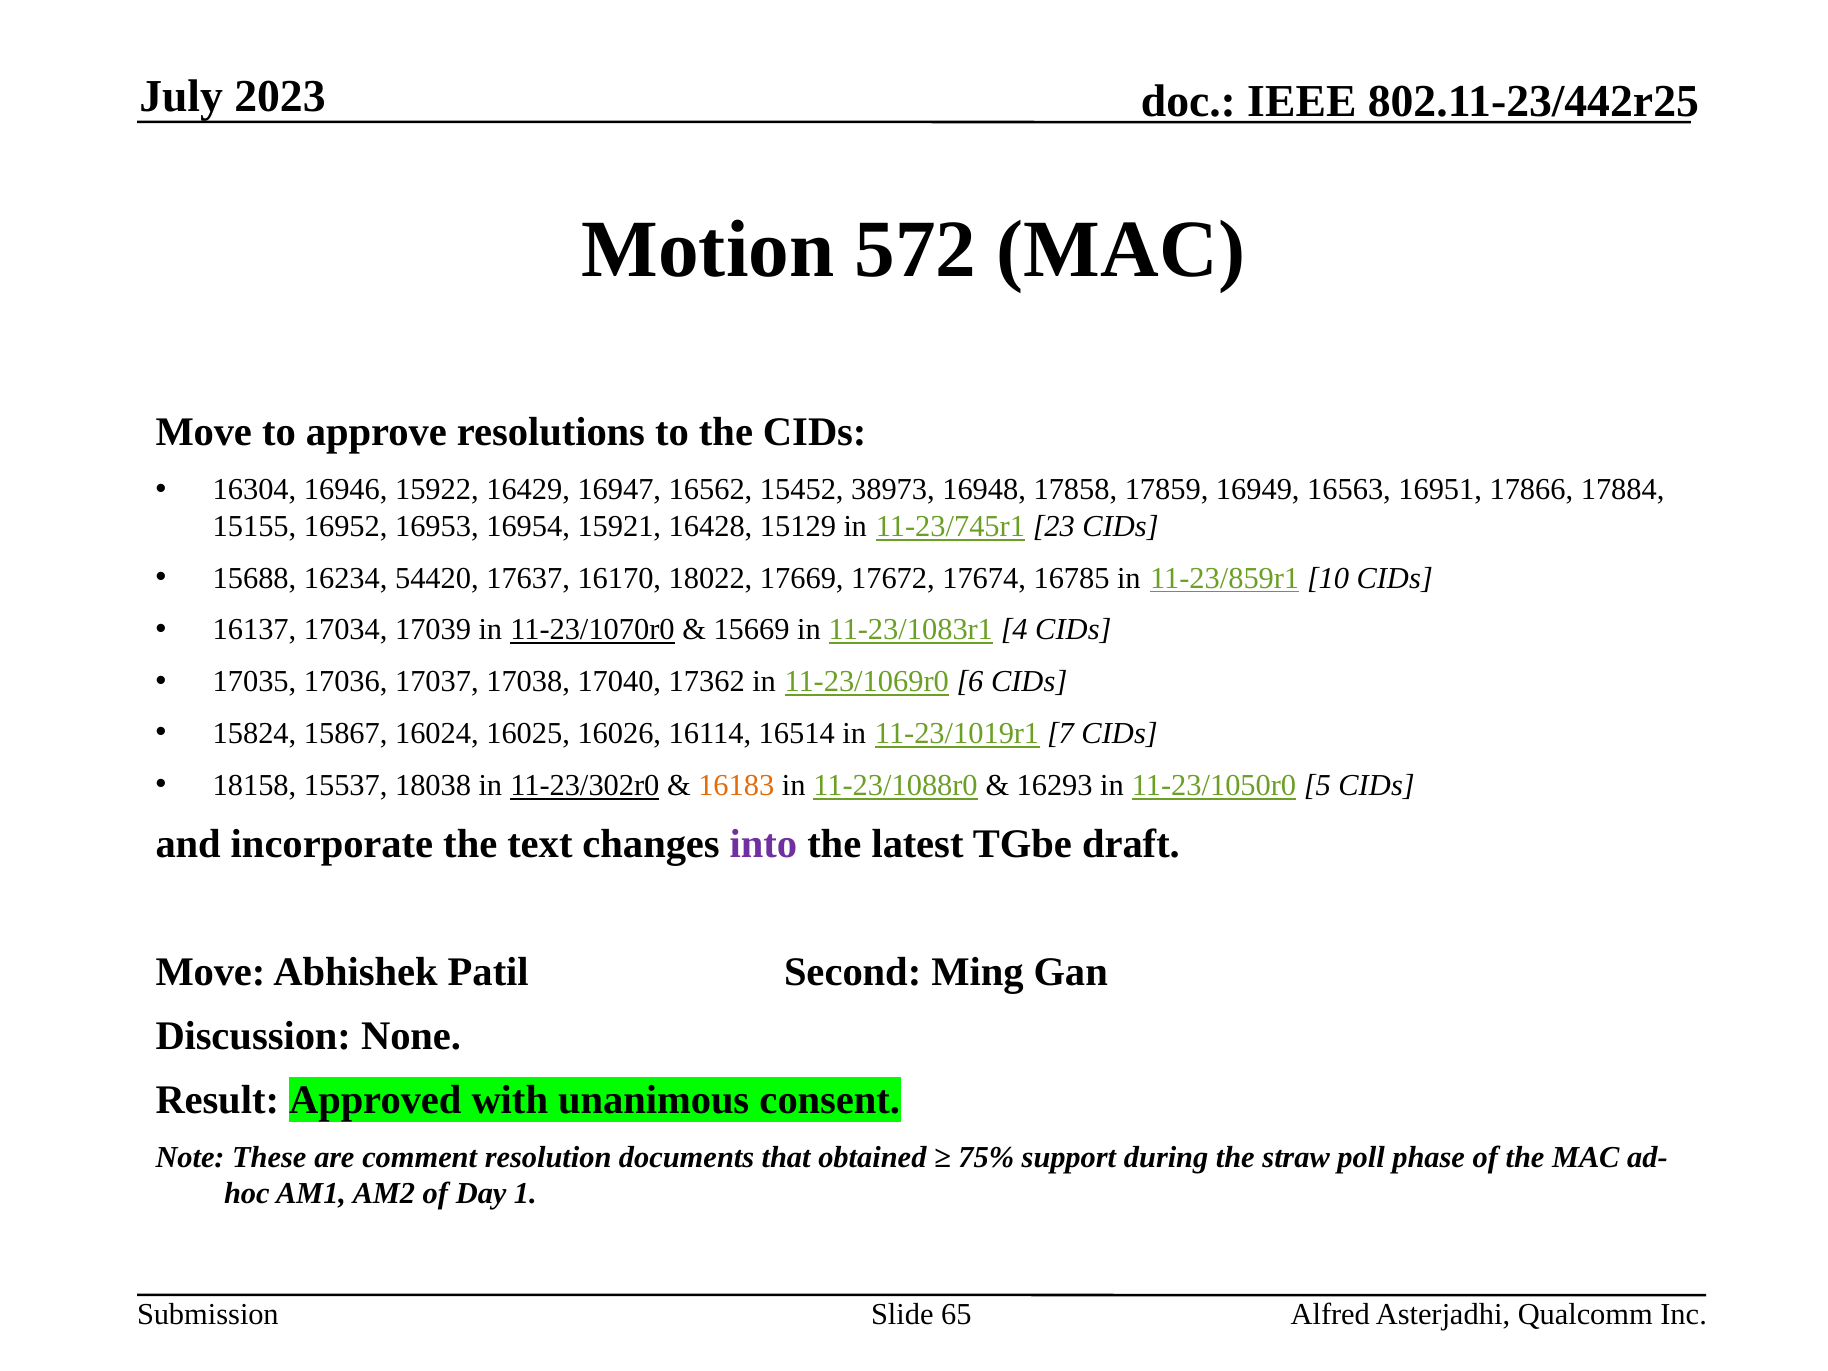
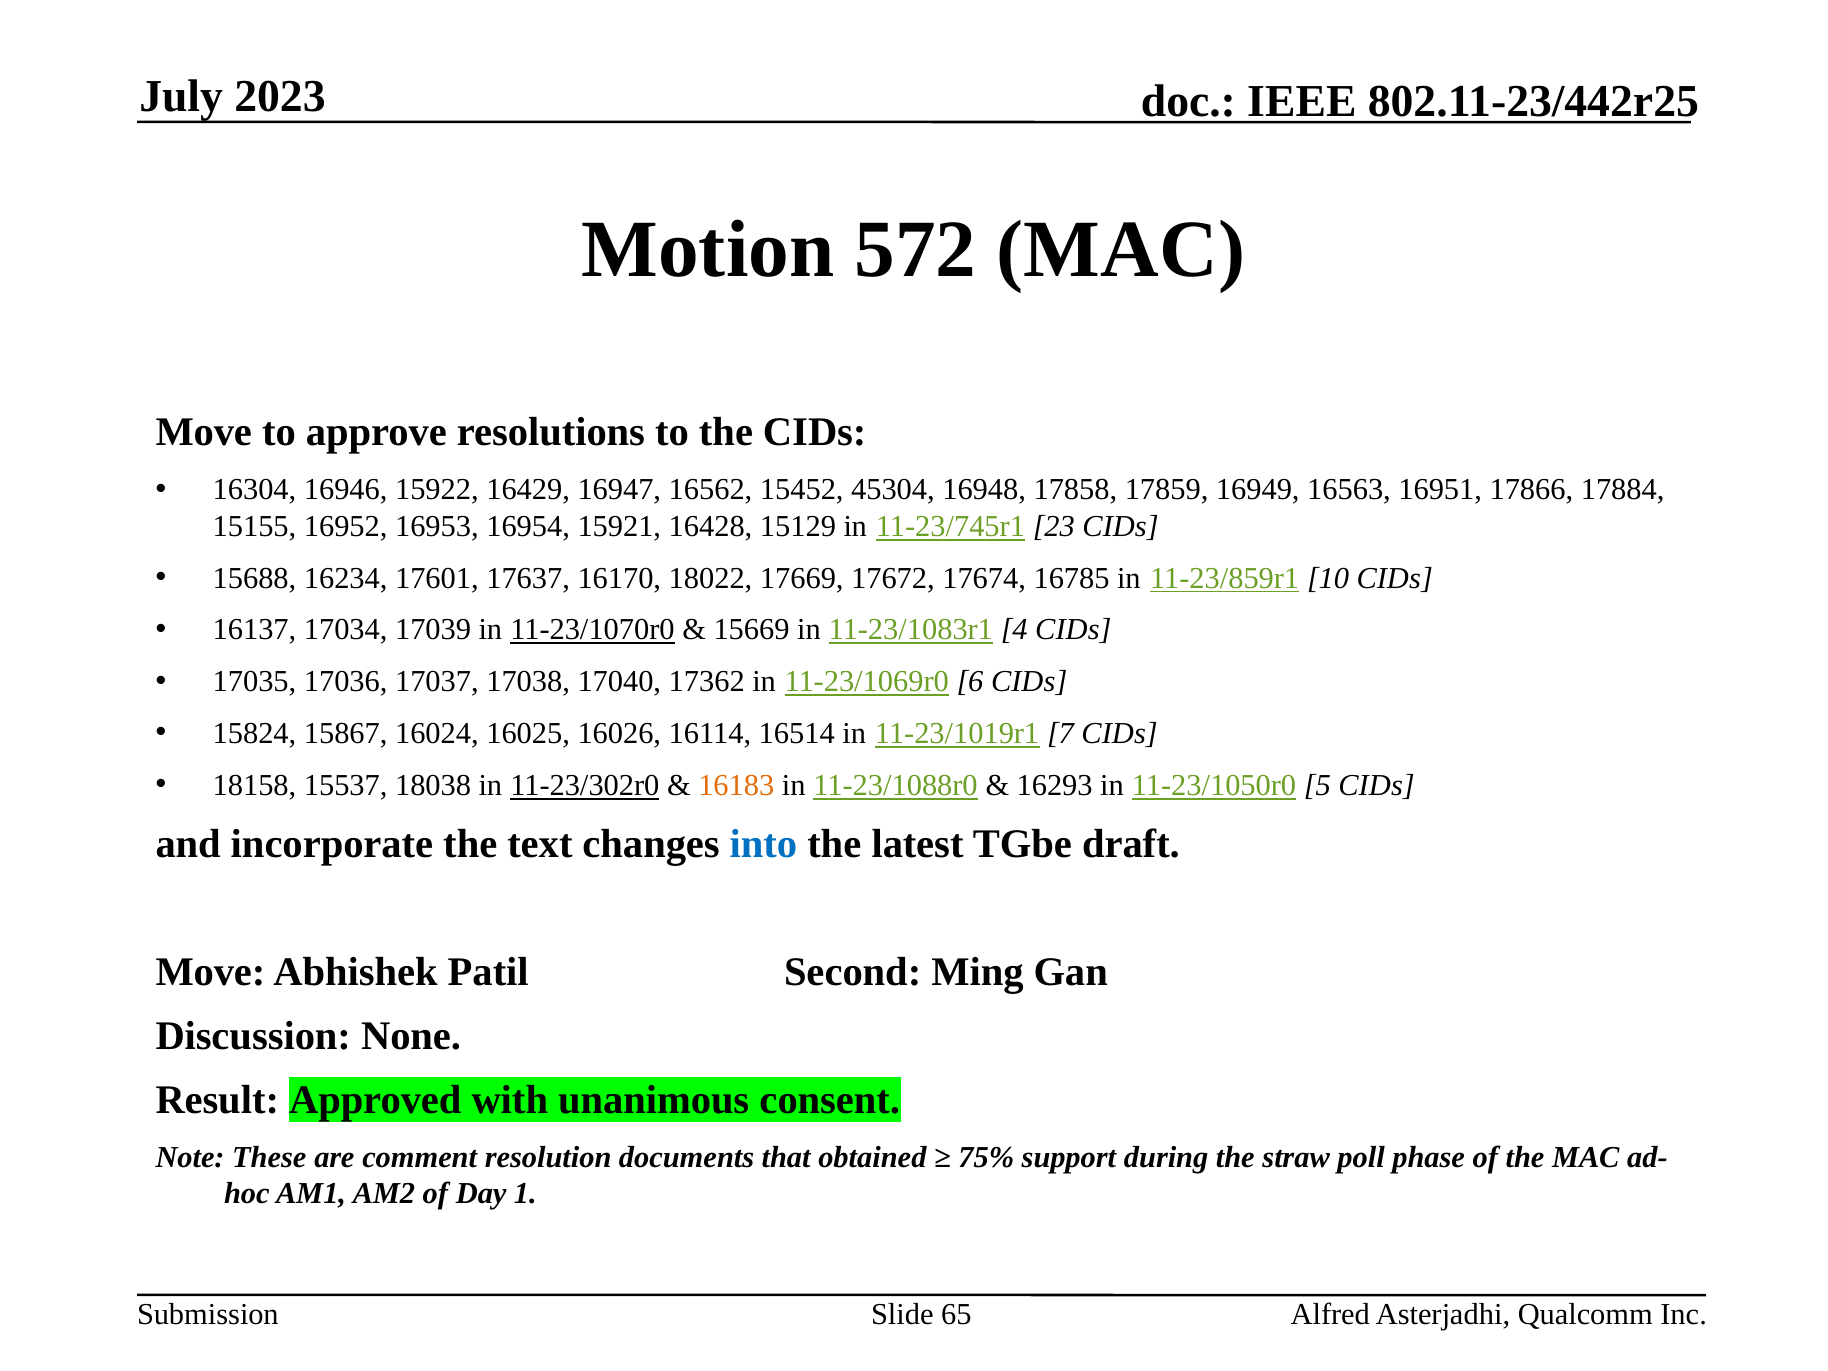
38973: 38973 -> 45304 (893, 490)
54420: 54420 -> 17601 (437, 578)
into colour: purple -> blue (763, 844)
